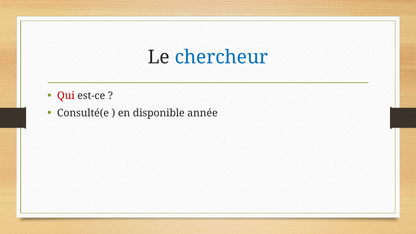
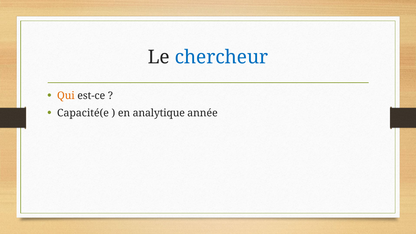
Qui colour: red -> orange (66, 96)
Consulté(e: Consulté(e -> Capacité(e (83, 113)
disponible: disponible -> analytique (159, 113)
